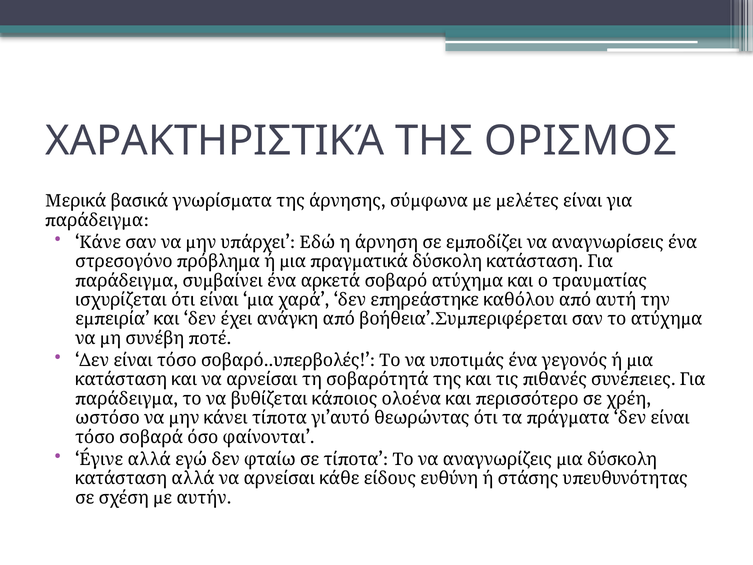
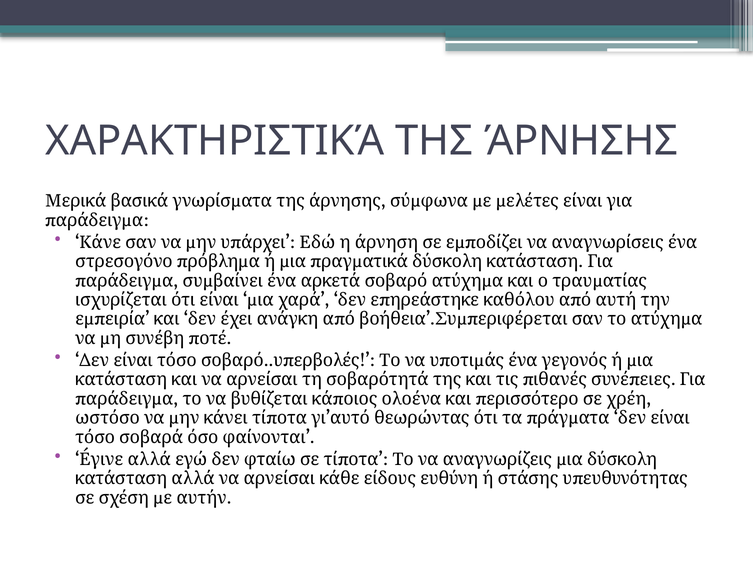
ΟΡΙΣΜΟΣ: ΟΡΙΣΜΟΣ -> ΆΡΝΗΣΗΣ (581, 141)
